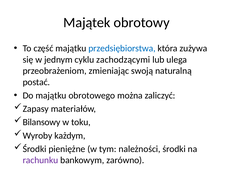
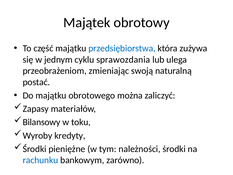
zachodzącymi: zachodzącymi -> sprawozdania (123, 59)
każdym: każdym -> kredyty (70, 135)
rachunku colour: purple -> blue (40, 160)
